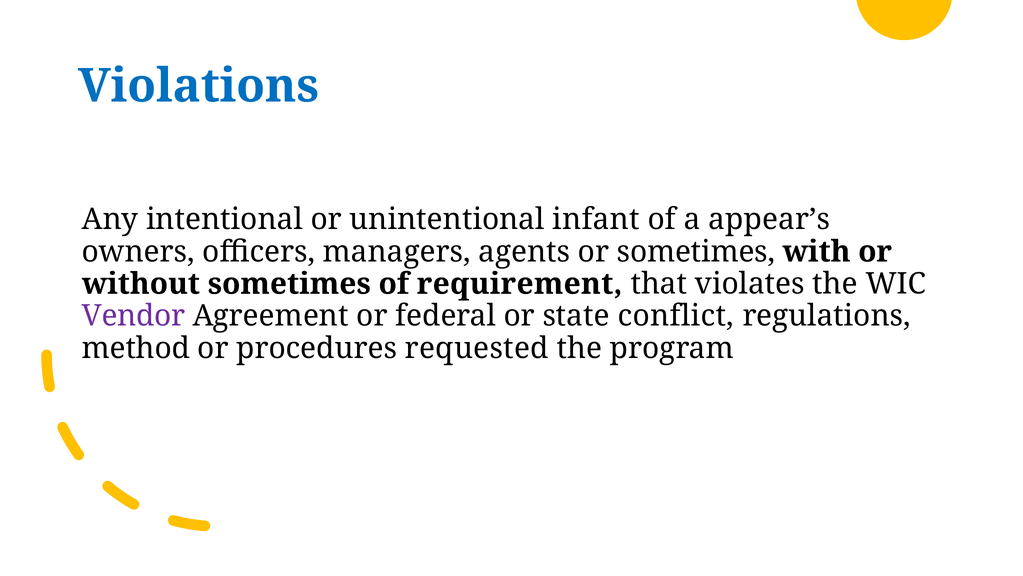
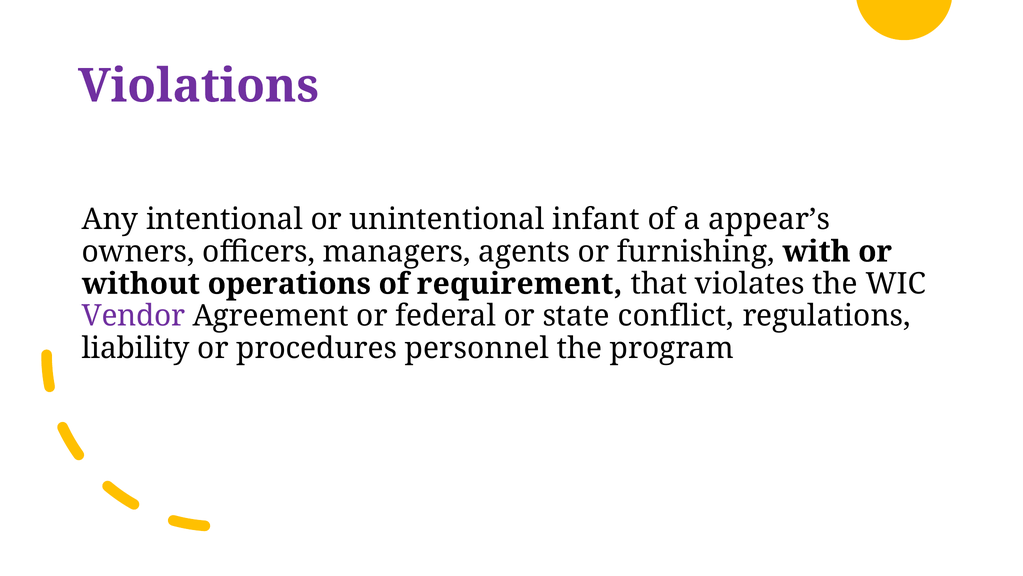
Violations colour: blue -> purple (198, 86)
or sometimes: sometimes -> furnishing (696, 252)
without sometimes: sometimes -> operations (289, 284)
method: method -> liability (136, 348)
requested: requested -> personnel (477, 348)
